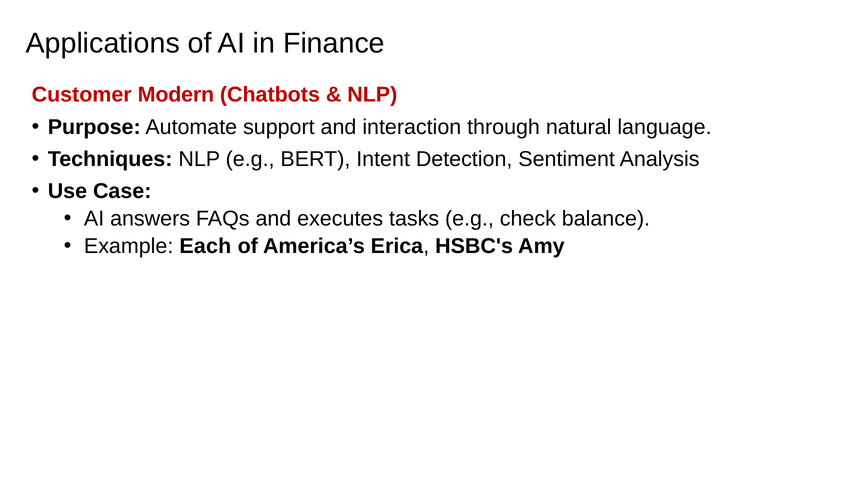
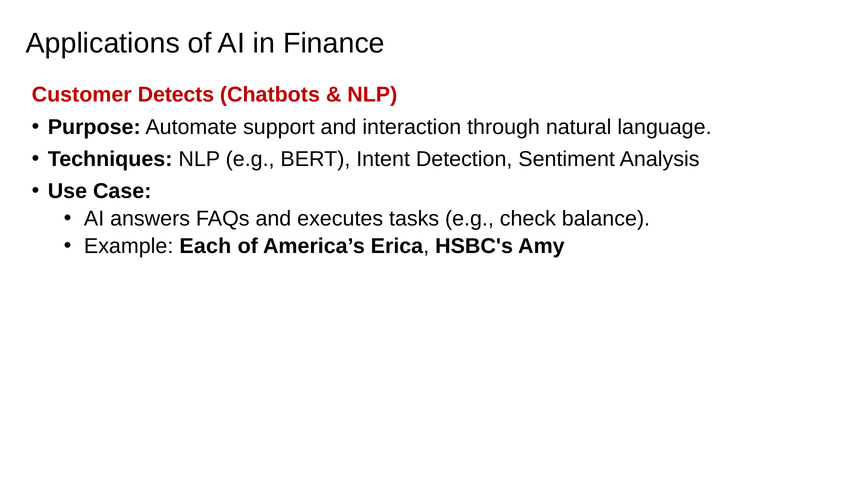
Modern: Modern -> Detects (176, 95)
